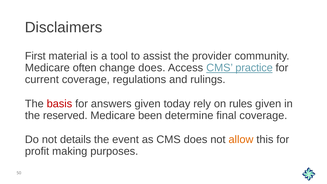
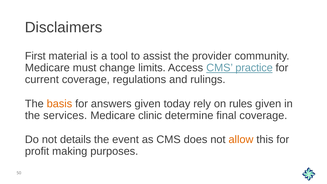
often: often -> must (85, 68)
change does: does -> limits (152, 68)
basis colour: red -> orange (59, 104)
reserved: reserved -> services (65, 115)
been: been -> clinic (150, 115)
